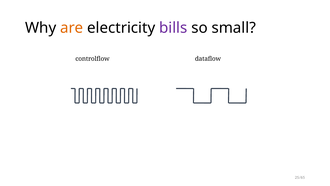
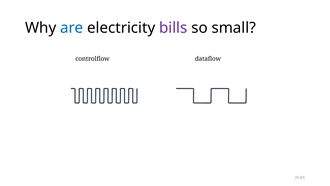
are colour: orange -> blue (72, 28)
